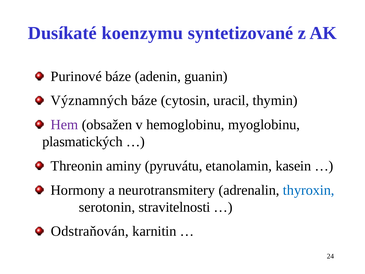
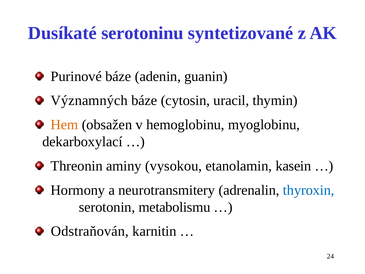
koenzymu: koenzymu -> serotoninu (142, 33)
Hem colour: purple -> orange (65, 125)
plasmatických: plasmatických -> dekarboxylací (82, 142)
pyruvátu: pyruvátu -> vysokou (174, 166)
stravitelnosti: stravitelnosti -> metabolismu (174, 207)
